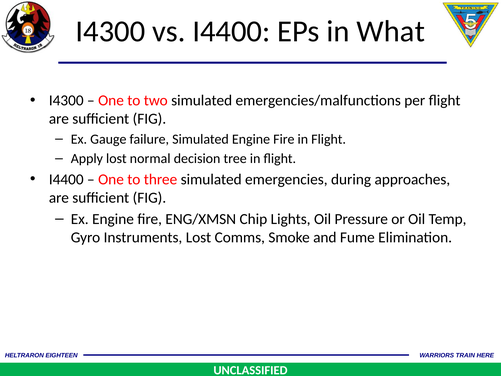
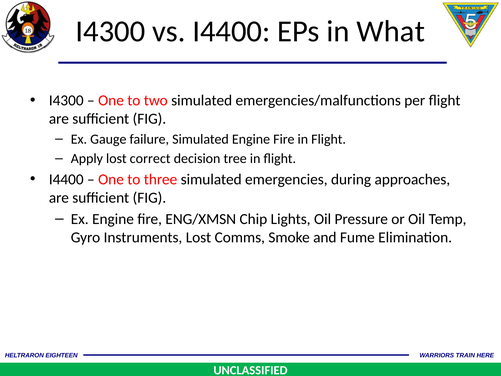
normal: normal -> correct (150, 159)
